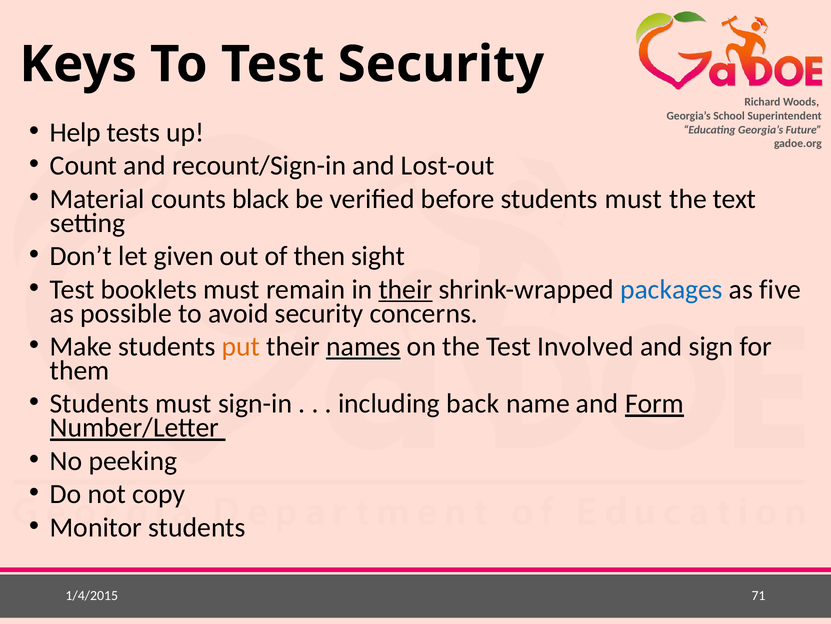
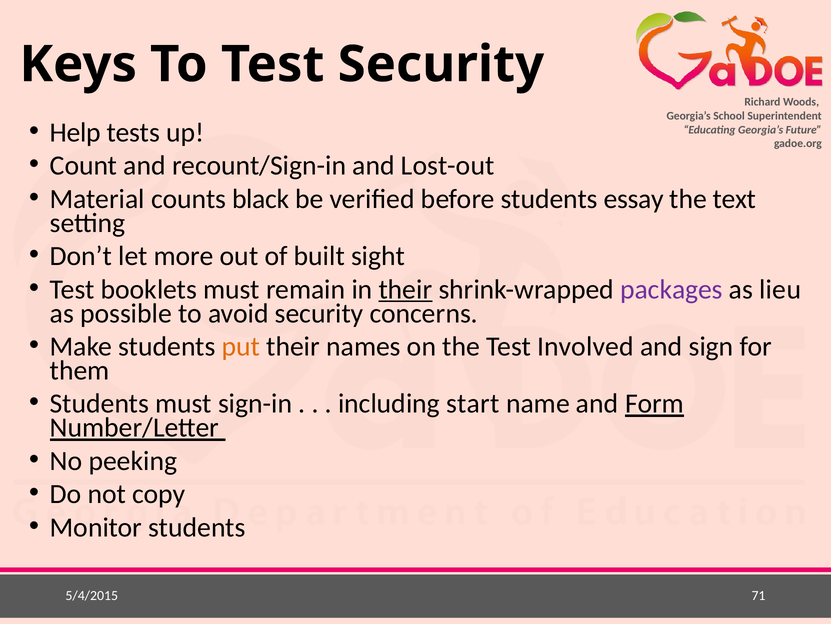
before students must: must -> essay (634, 199)
given: given -> more (184, 256)
then: then -> built (319, 256)
packages colour: blue -> purple (671, 289)
five: five -> lieu (780, 289)
names underline: present -> none (363, 346)
back: back -> start (473, 403)
1/4/2015: 1/4/2015 -> 5/4/2015 (92, 595)
